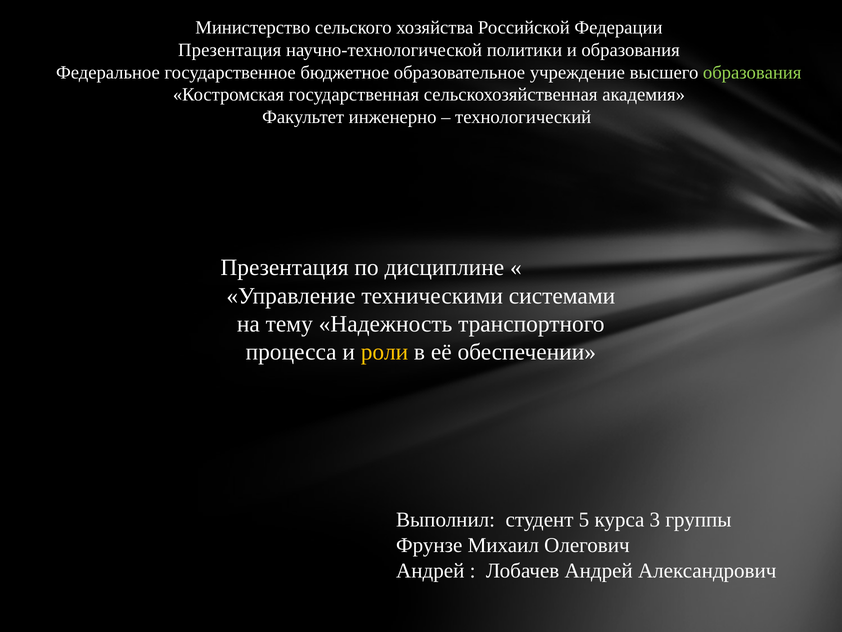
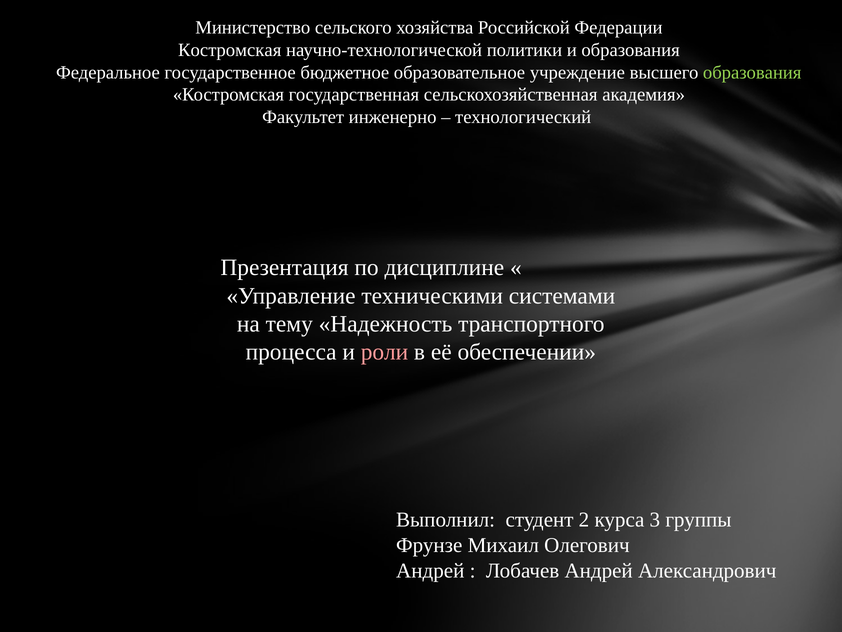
Презентация: Презентация -> Костромская (230, 50)
роли colour: yellow -> pink (384, 352)
5: 5 -> 2 (584, 520)
